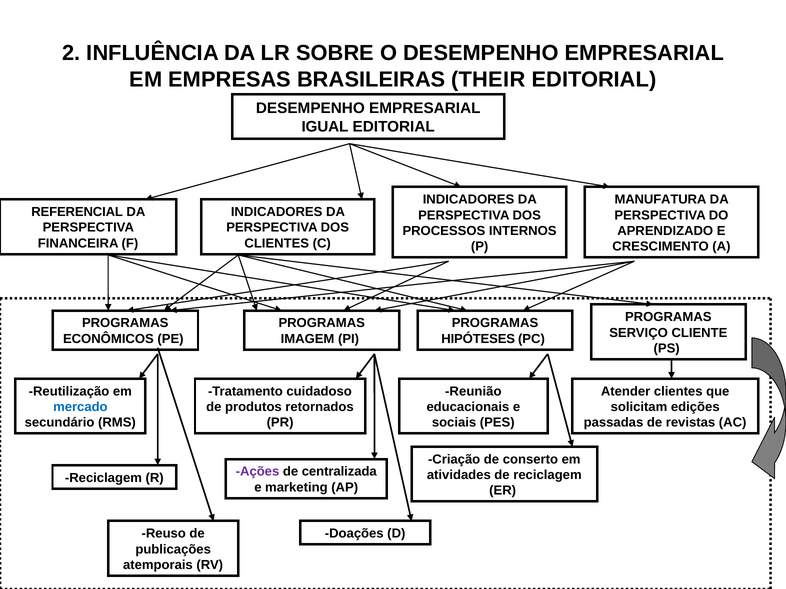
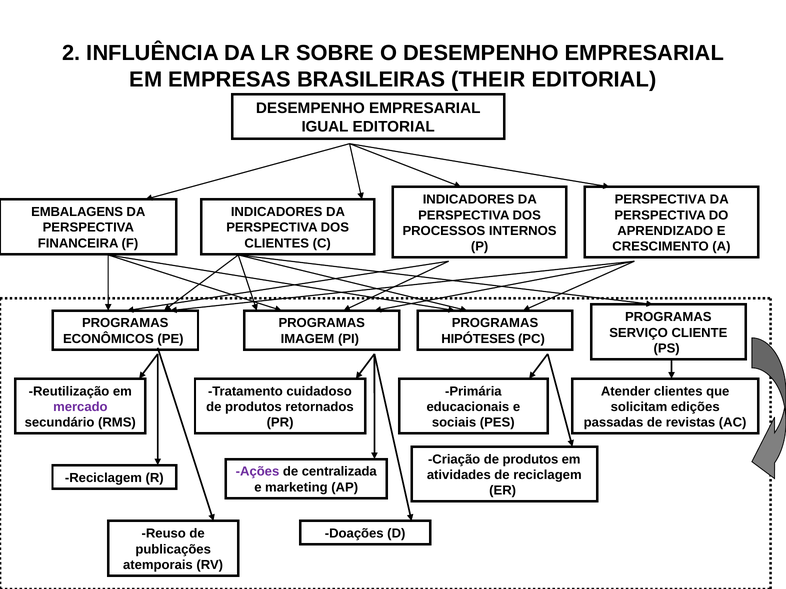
MANUFATURA: MANUFATURA -> PERSPECTIVA (660, 200)
REFERENCIAL: REFERENCIAL -> EMBALAGENS (77, 212)
Reunião: Reunião -> Primária (473, 392)
mercado colour: blue -> purple (80, 407)
Criação de conserto: conserto -> produtos (530, 460)
